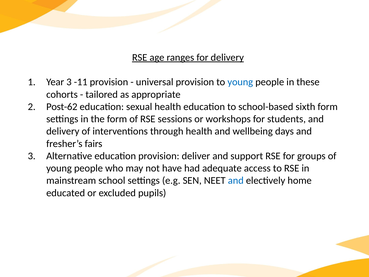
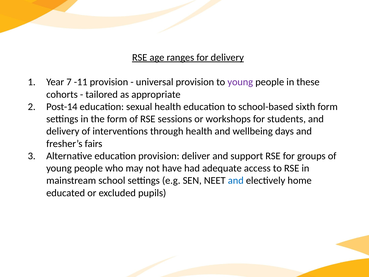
Year 3: 3 -> 7 (69, 82)
young colour: blue -> purple (240, 82)
Post-62: Post-62 -> Post-14 (62, 107)
